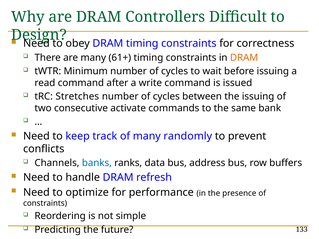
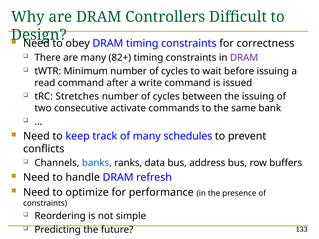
61+: 61+ -> 82+ (120, 58)
DRAM colour: orange -> purple (244, 58)
randomly: randomly -> schedules (188, 136)
